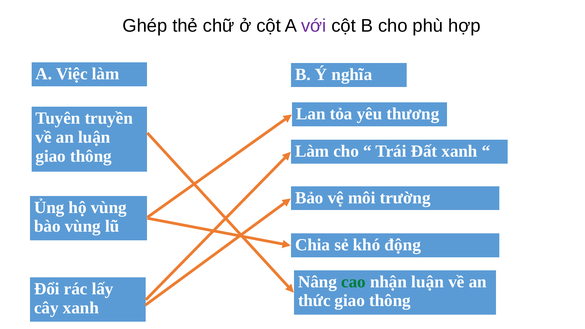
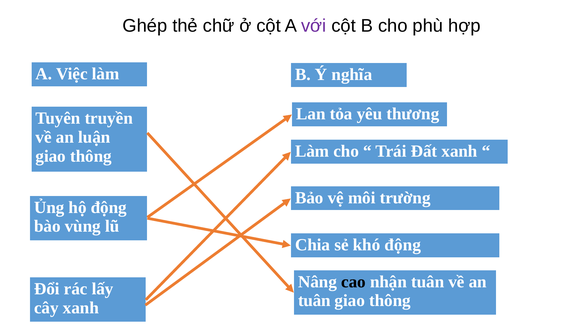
hộ vùng: vùng -> động (109, 207)
cao colour: green -> black (354, 282)
nhận luận: luận -> tuân (428, 282)
thức: thức -> tuân (314, 301)
